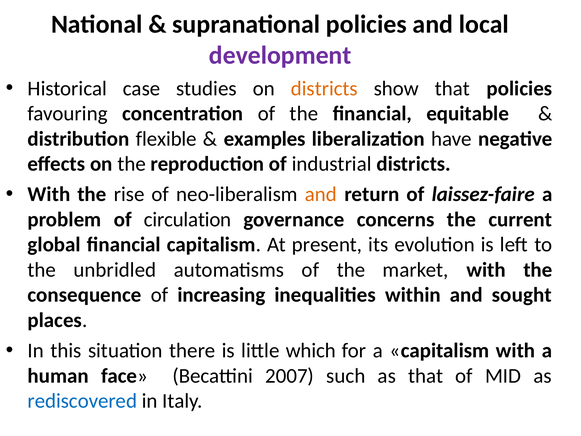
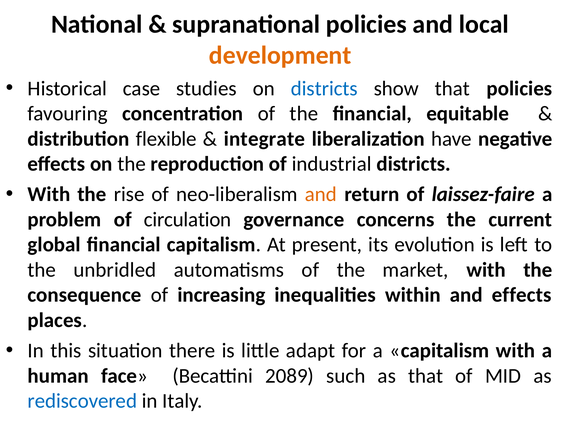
development colour: purple -> orange (280, 55)
districts colour: orange -> blue (324, 88)
examples: examples -> integrate (264, 139)
and sought: sought -> effects (522, 295)
which: which -> adapt (311, 350)
2007: 2007 -> 2089 (290, 376)
